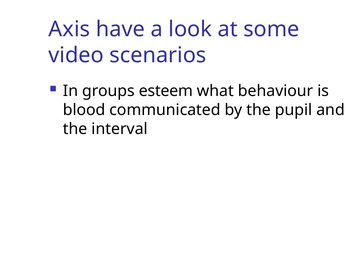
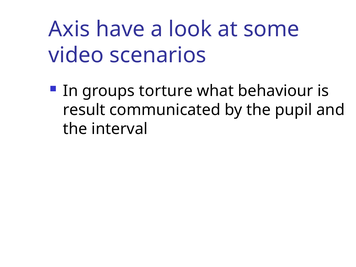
esteem: esteem -> torture (166, 91)
blood: blood -> result (84, 110)
